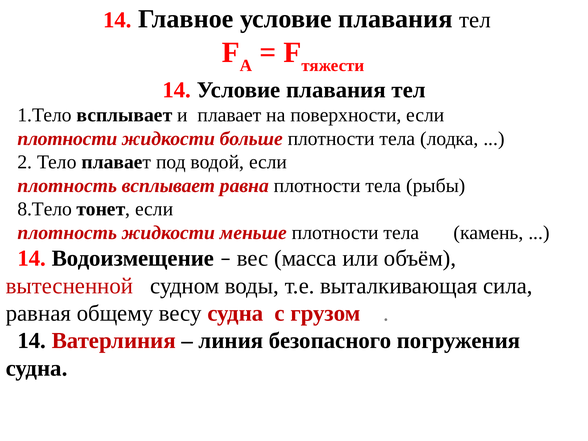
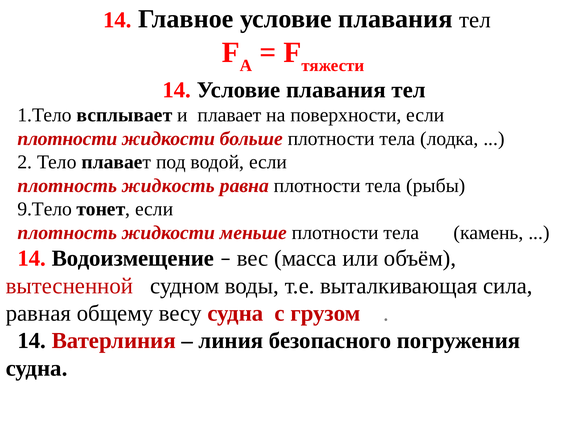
плотность всплывает: всплывает -> жидкость (168, 186)
8.Тело: 8.Тело -> 9.Тело (45, 209)
